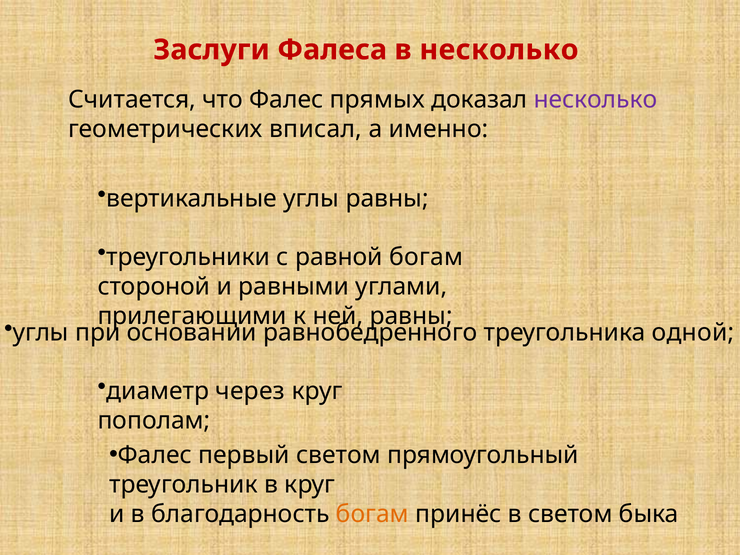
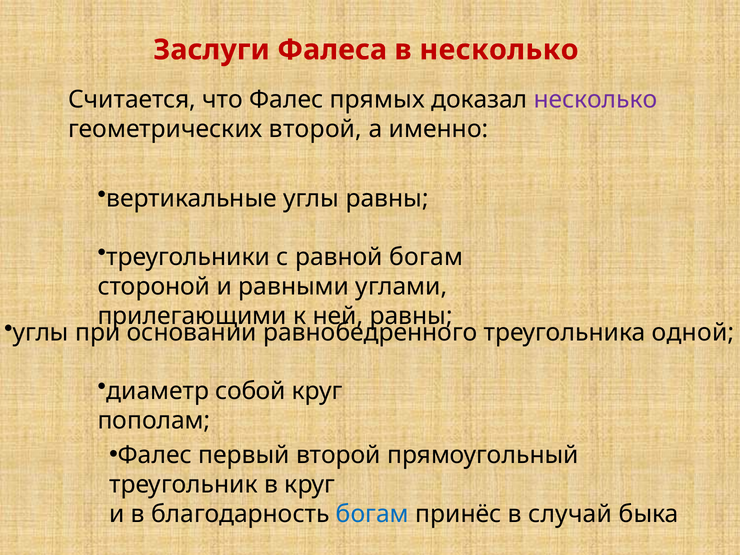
геометрических вписал: вписал -> второй (316, 129)
через: через -> собой (250, 391)
первый светом: светом -> второй (338, 455)
богам colour: orange -> blue (372, 514)
в светом: светом -> случай (570, 514)
